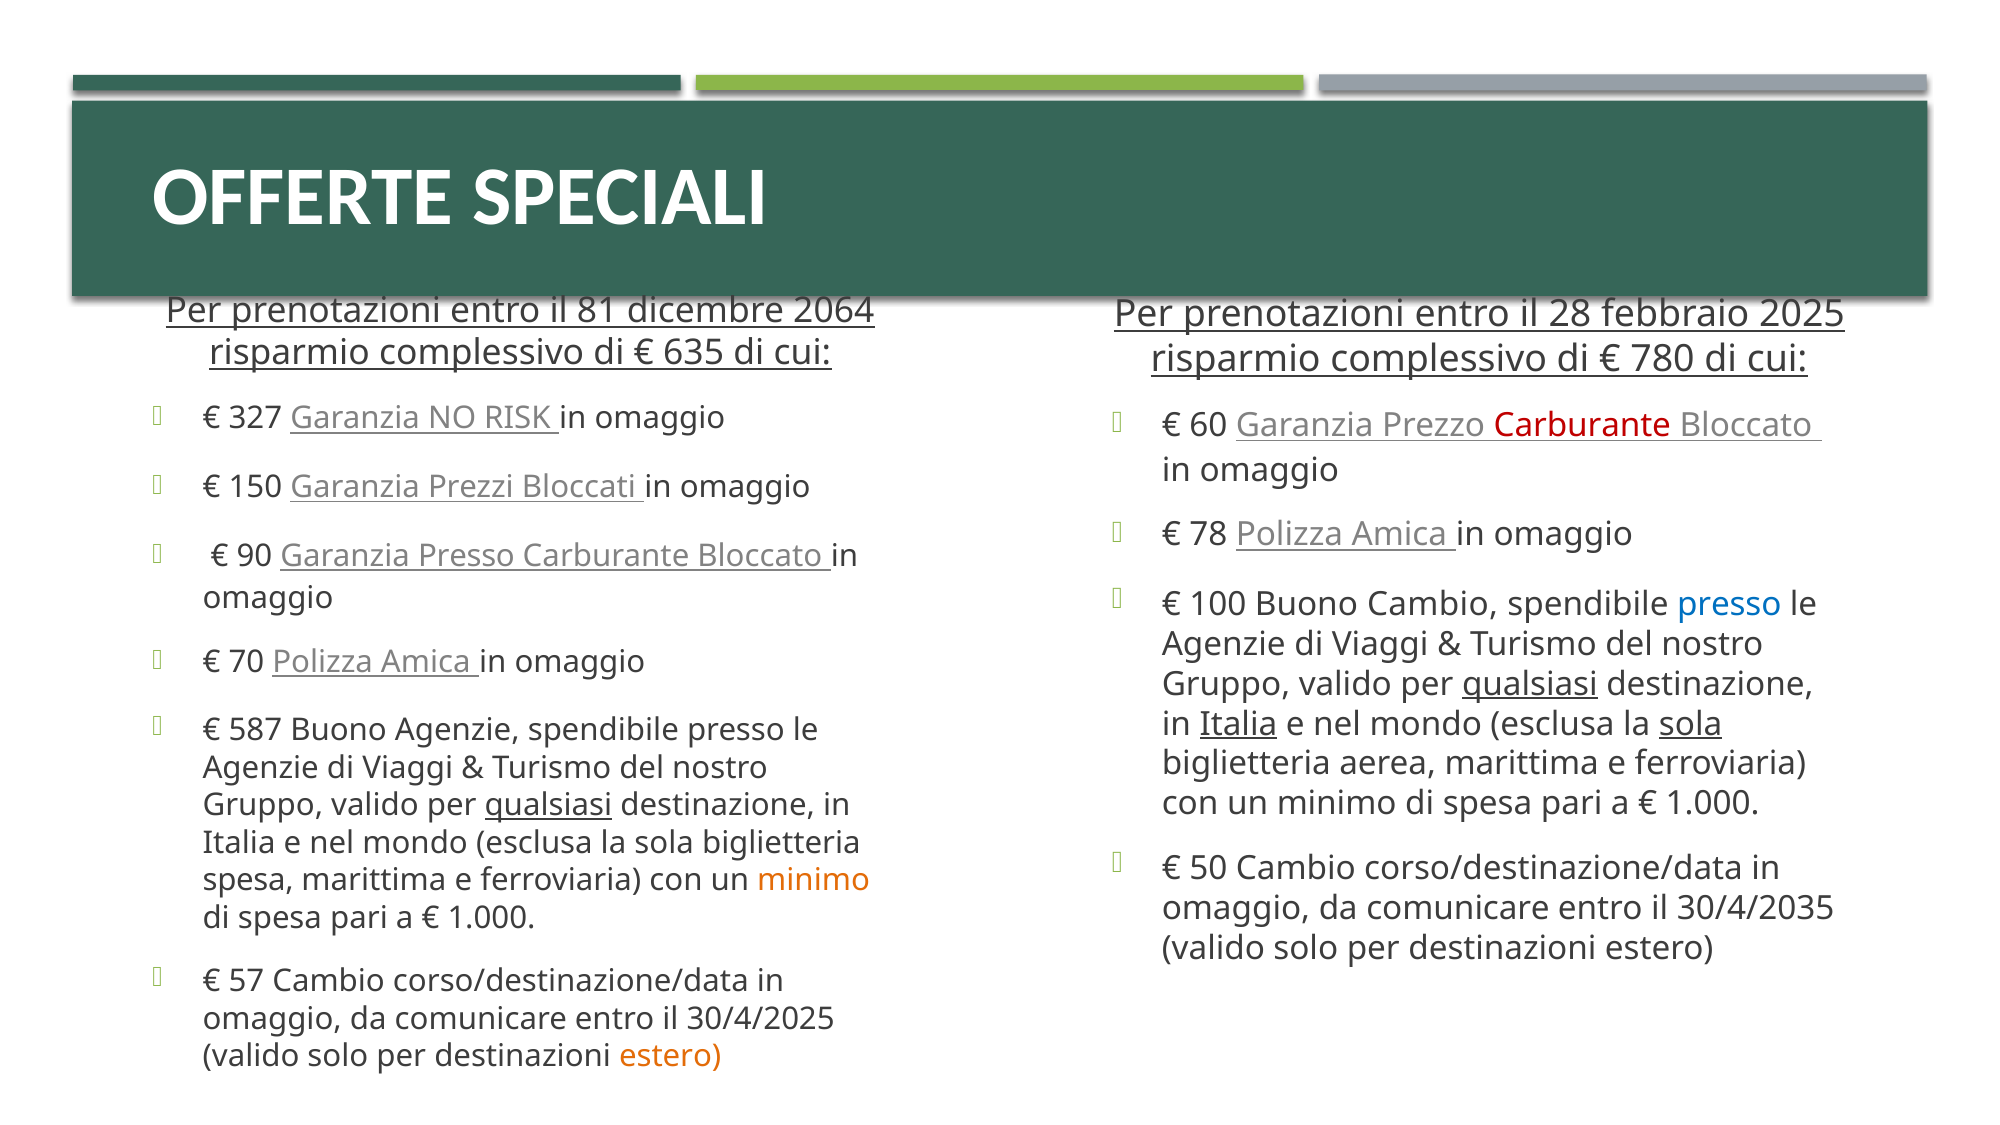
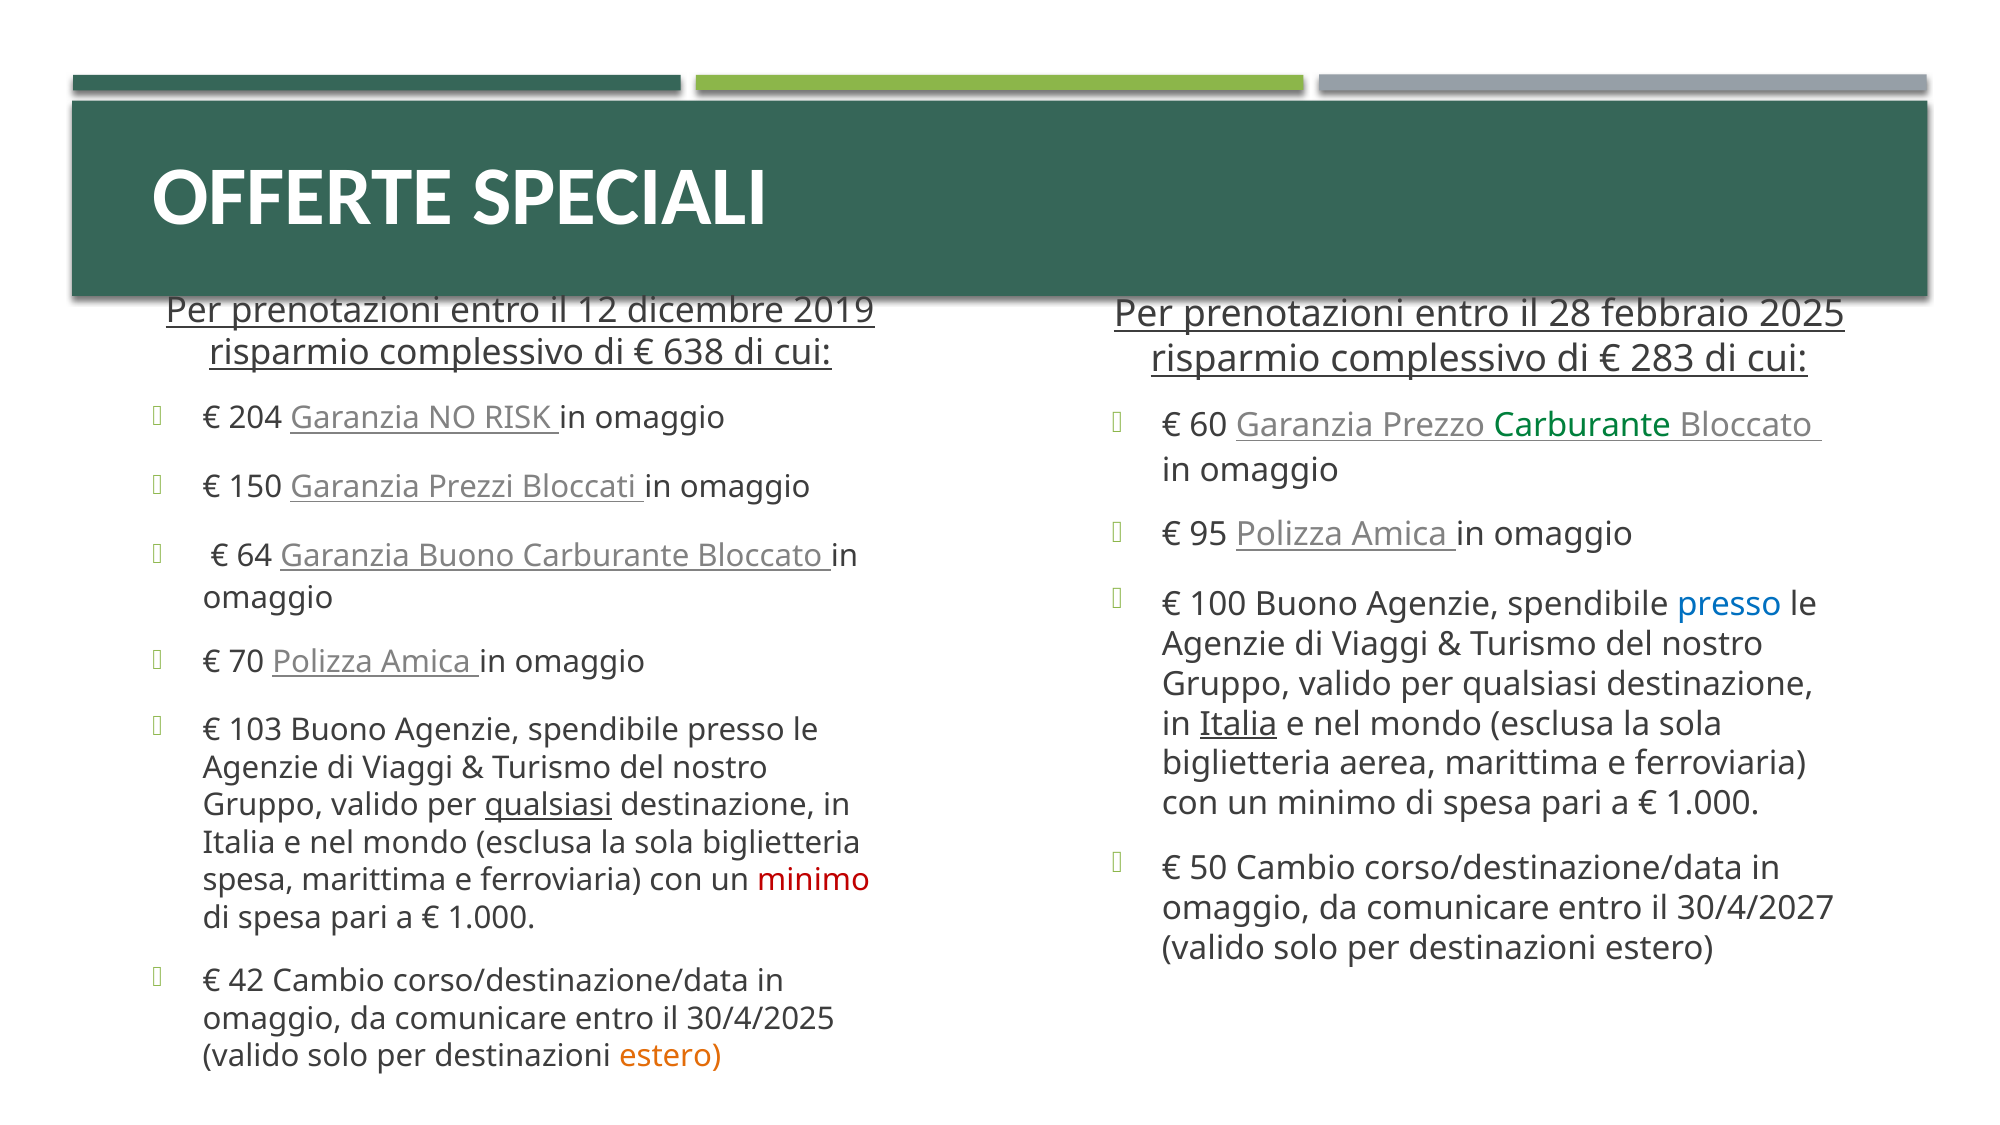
81: 81 -> 12 (597, 311)
2064: 2064 -> 2019 (834, 311)
635: 635 -> 638 (694, 353)
780: 780 -> 283 (1663, 359)
327: 327 -> 204 (255, 419)
Carburante colour: red -> green (1582, 425)
78: 78 -> 95 (1209, 535)
90: 90 -> 64 (254, 556)
Garanzia Presso: Presso -> Buono (466, 556)
100 Buono Cambio: Cambio -> Agenzie (1433, 604)
qualsiasi underline: present -> none (1530, 684)
sola underline: present -> none (1691, 724)
587: 587 -> 103 (255, 731)
minimo colour: orange -> red (814, 881)
30/4/2035: 30/4/2035 -> 30/4/2027 (1756, 908)
57: 57 -> 42 (246, 981)
